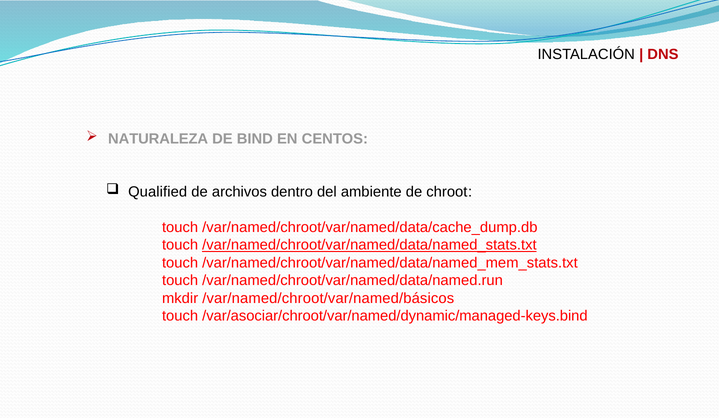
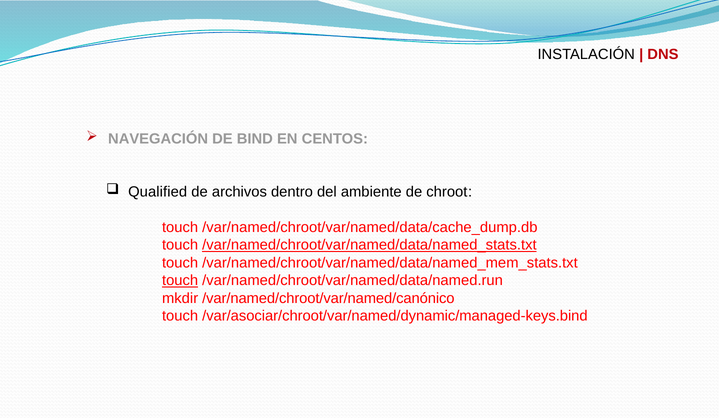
NATURALEZA: NATURALEZA -> NAVEGACIÓN (158, 139)
touch underline: none -> present (180, 281)
/var/named/chroot/var/named/básicos: /var/named/chroot/var/named/básicos -> /var/named/chroot/var/named/canónico (328, 298)
